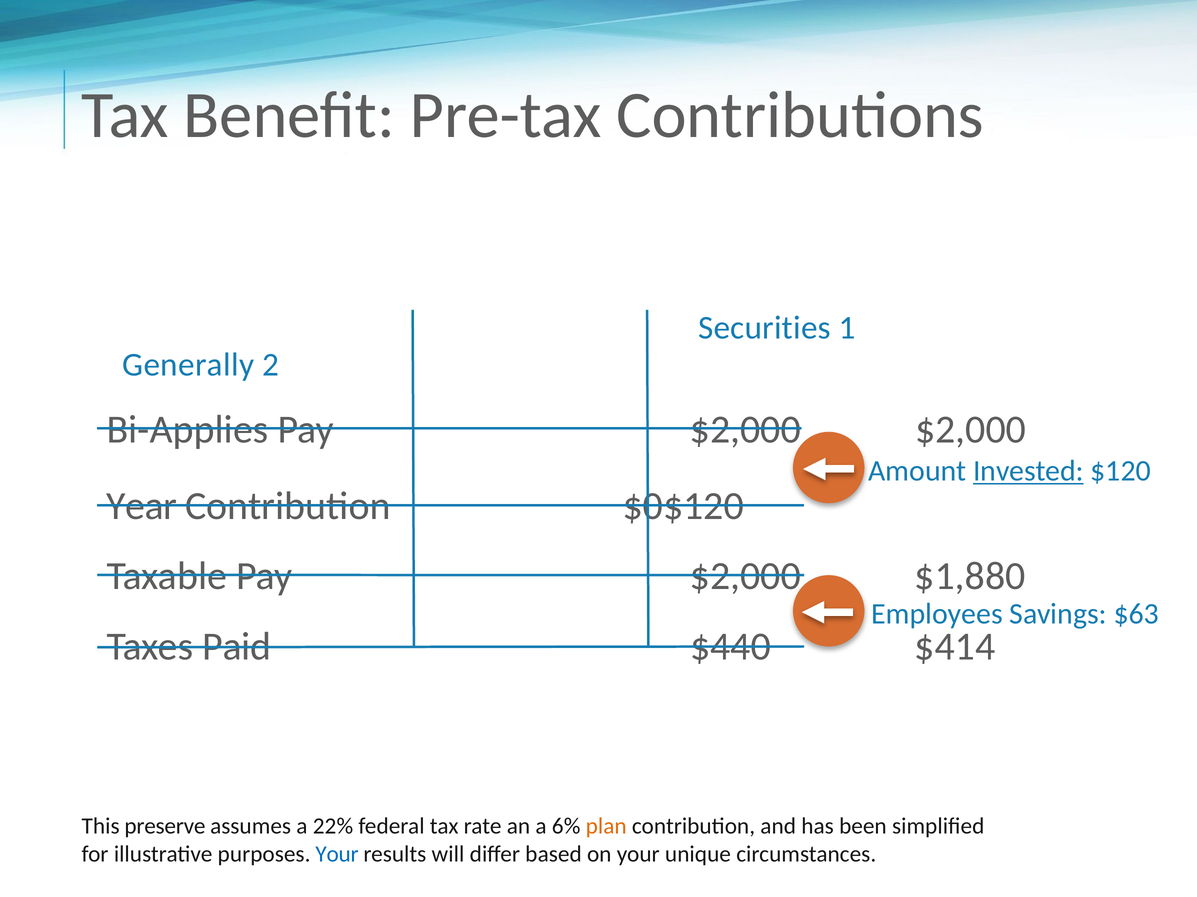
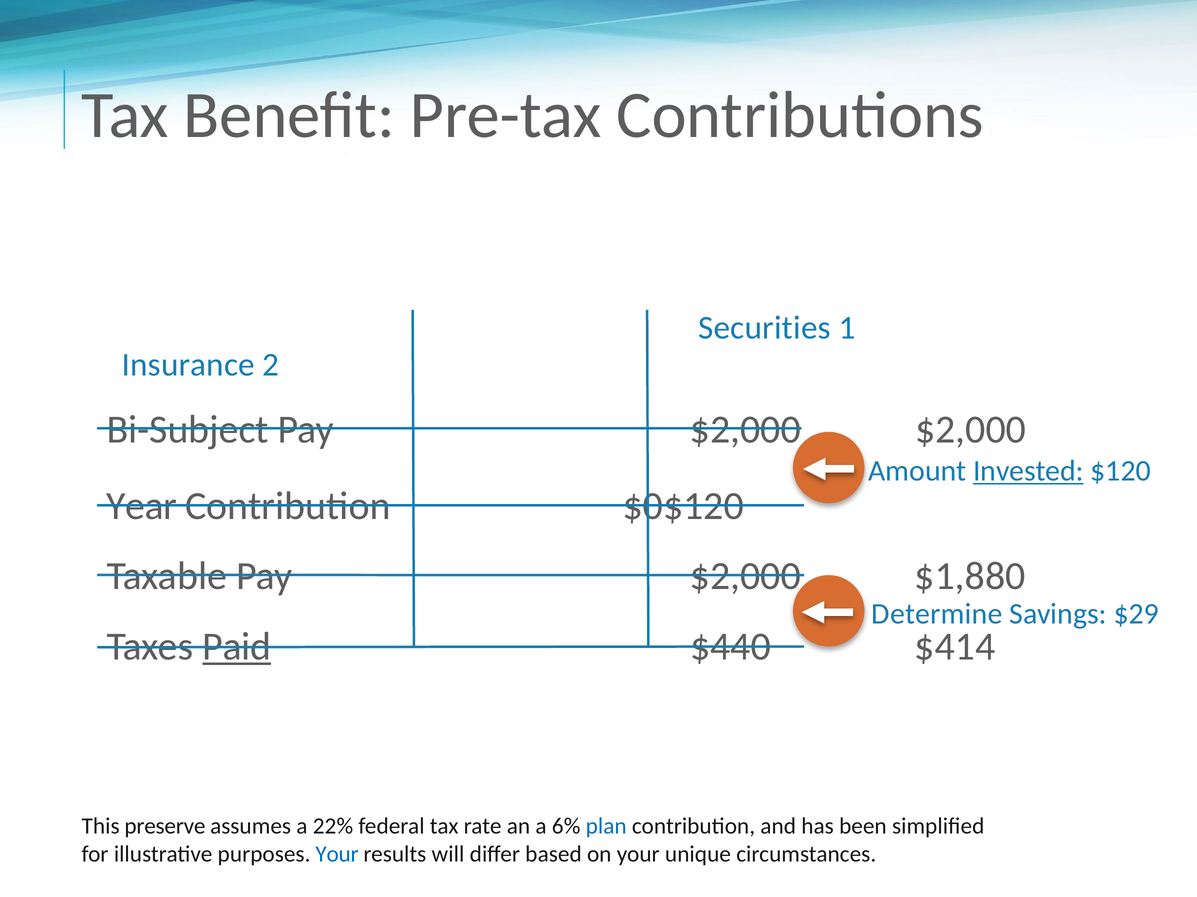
Generally: Generally -> Insurance (188, 365)
Bi-Applies: Bi-Applies -> Bi-Subject (188, 430)
Employees: Employees -> Determine (937, 614)
$63: $63 -> $29 (1136, 614)
Paid underline: none -> present (237, 647)
plan colour: orange -> blue (606, 827)
